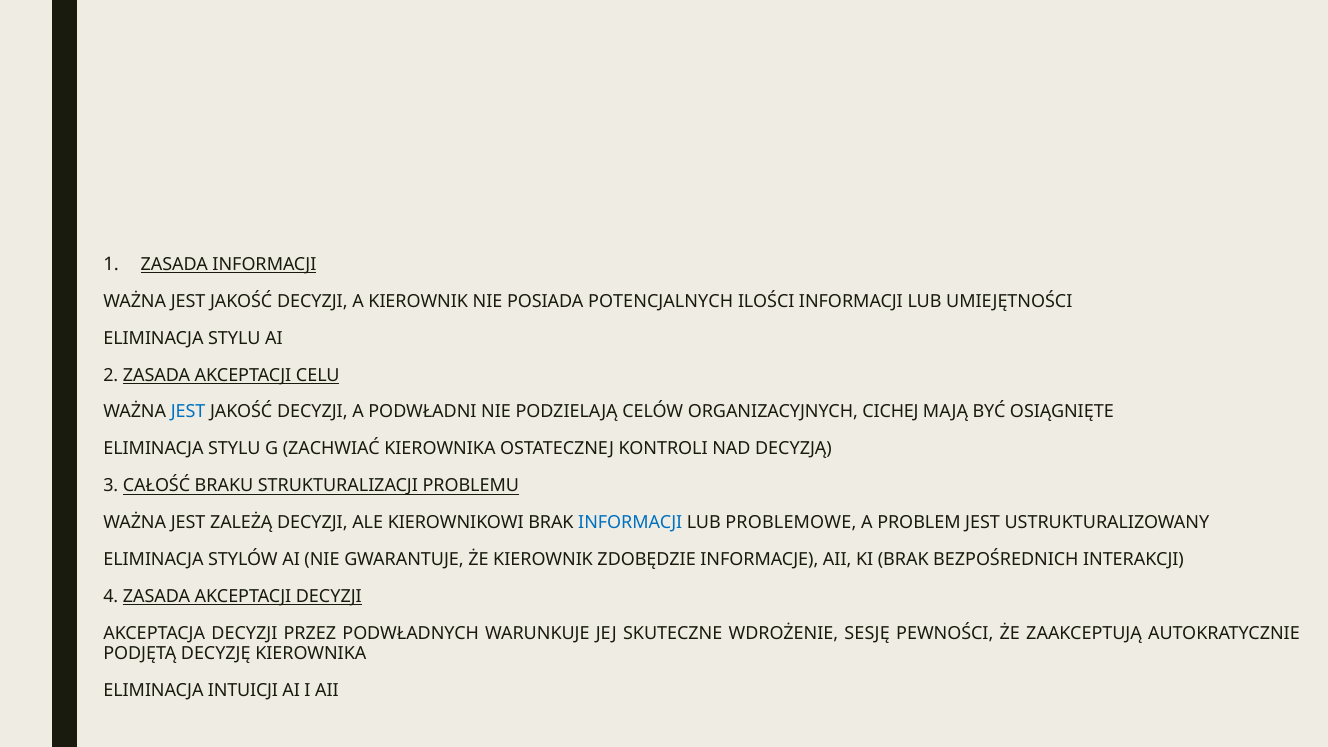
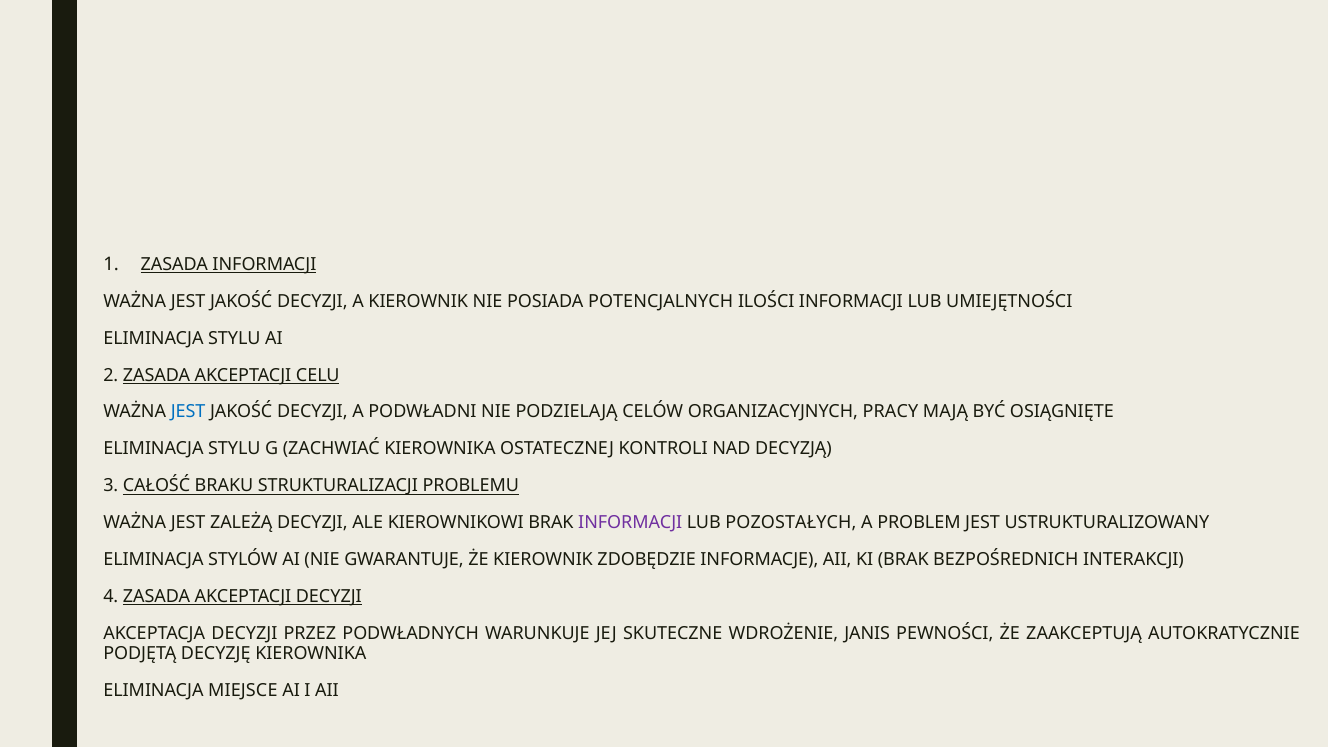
CICHEJ: CICHEJ -> PRACY (890, 412)
INFORMACJI colour: blue -> purple (630, 523)
PROBLEMOWE: PROBLEMOWE -> POZOSTAŁYCH (791, 523)
SESJĘ: SESJĘ -> JANIS (867, 634)
INTUICJI: INTUICJI -> MIEJSCE (243, 691)
